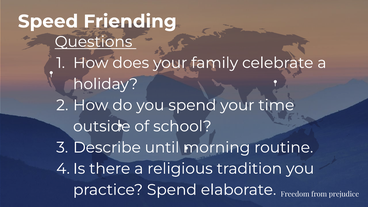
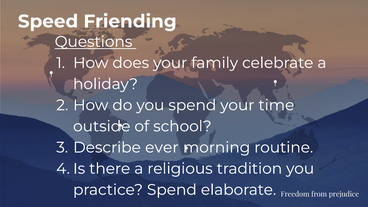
until: until -> ever (162, 147)
